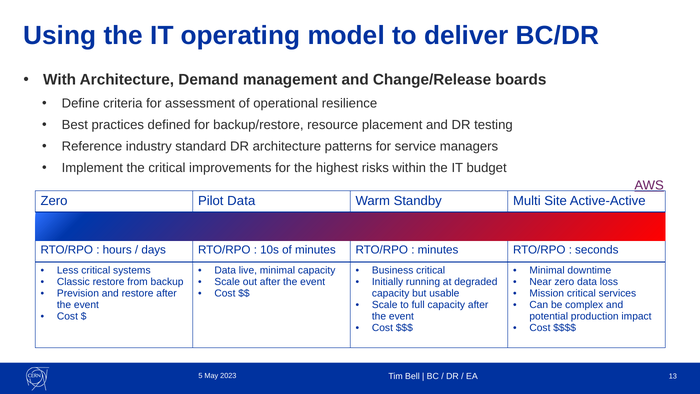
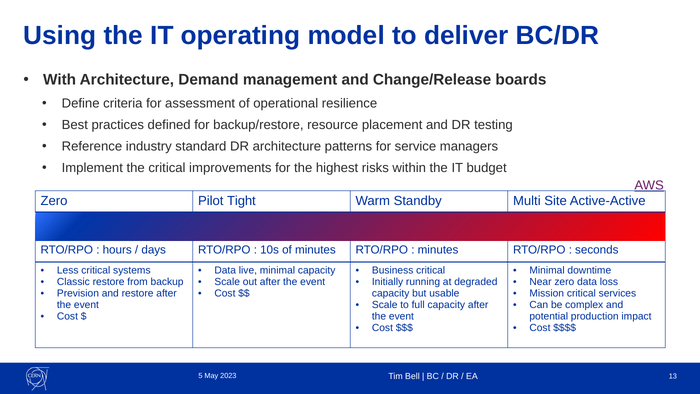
Pilot Data: Data -> Tight (241, 201)
